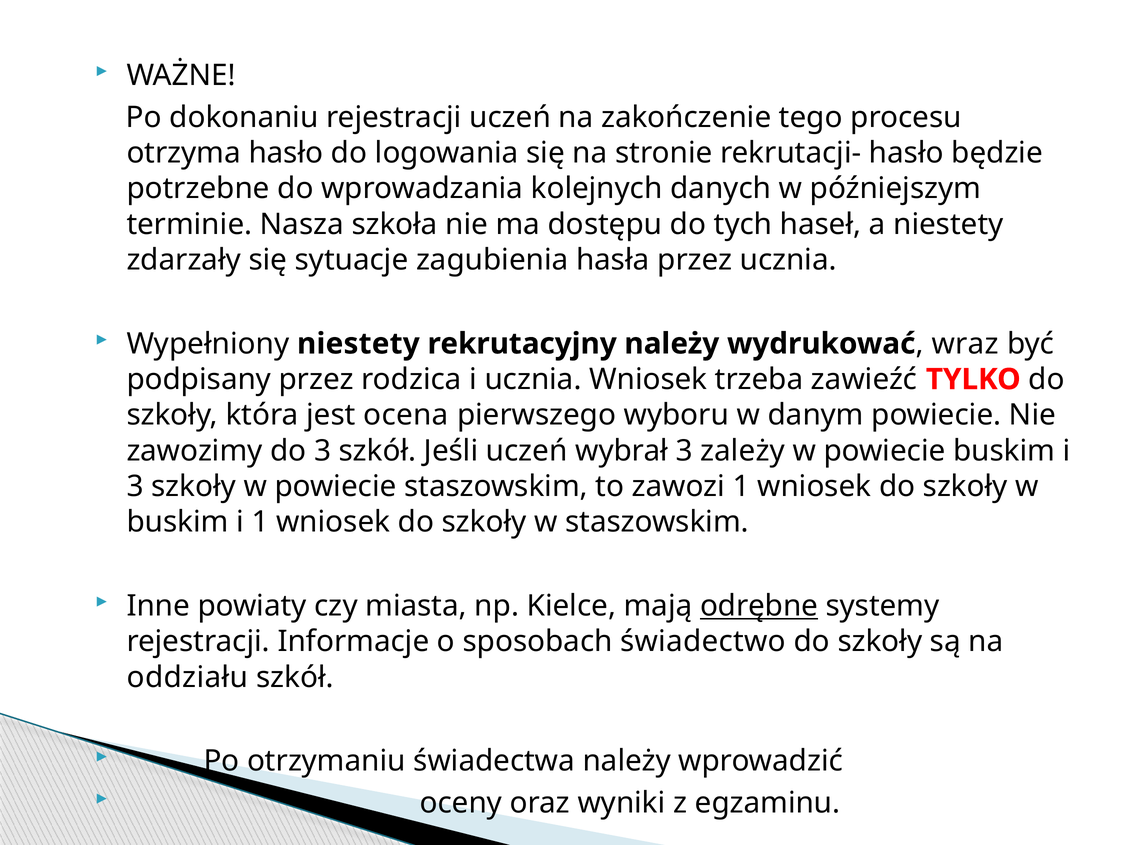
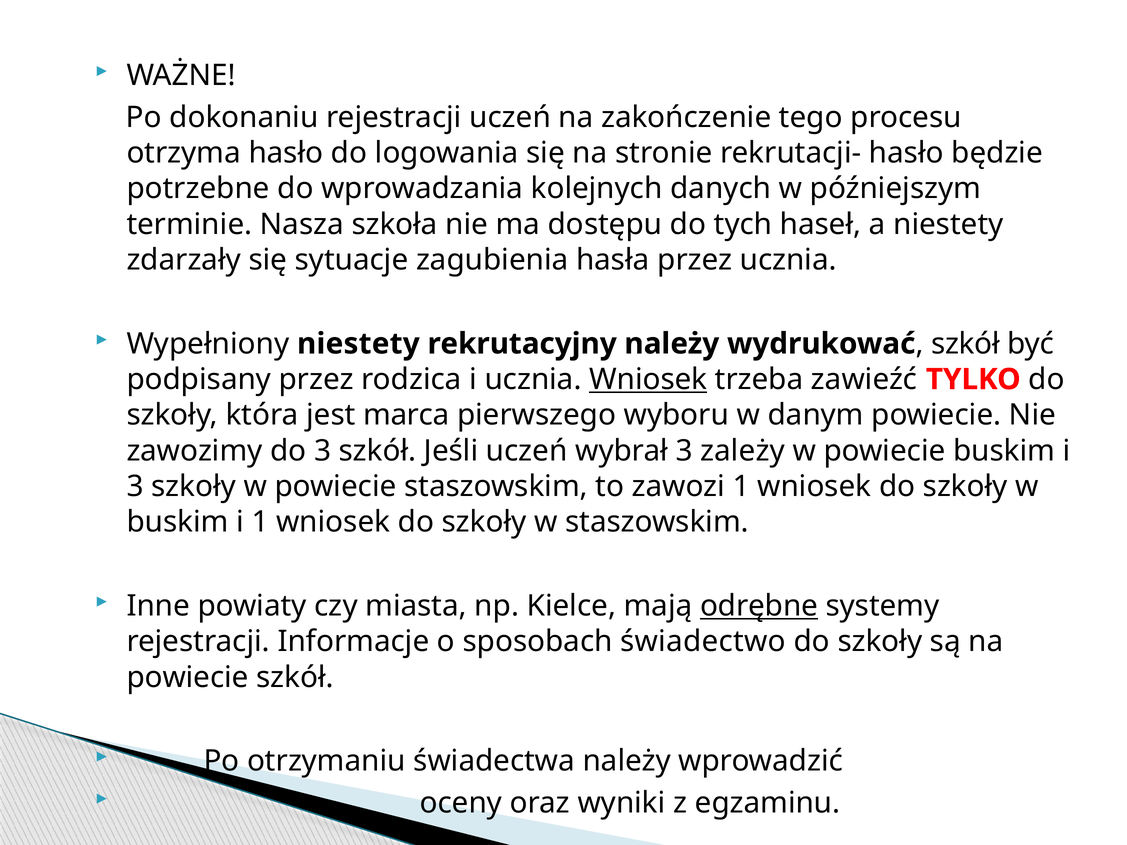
wraz: wraz -> szkół (966, 344)
Wniosek underline: none -> present (648, 379)
ocena: ocena -> marca (406, 415)
oddziału: oddziału -> powiecie (188, 677)
